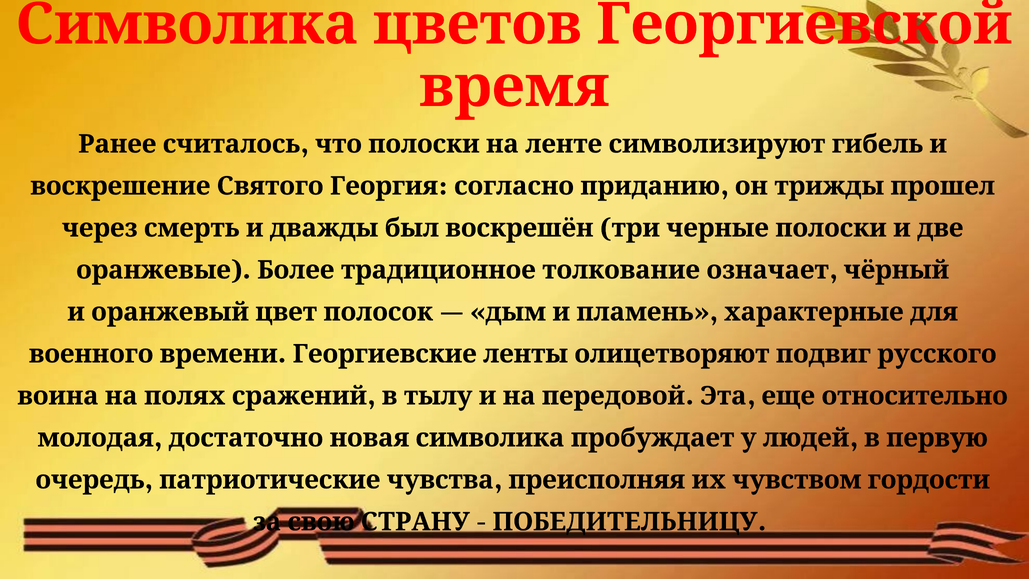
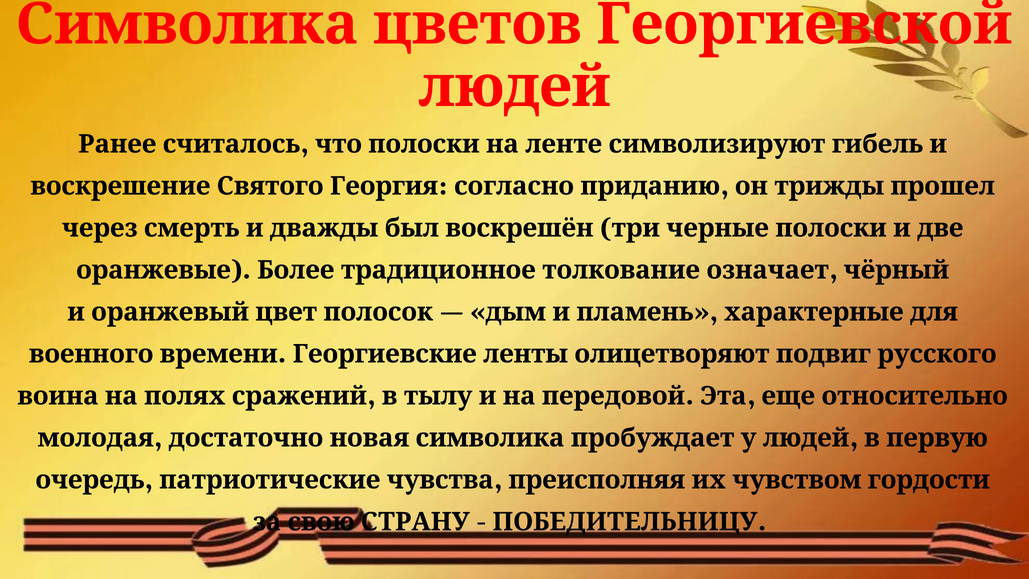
время: время -> людей (515, 87)
